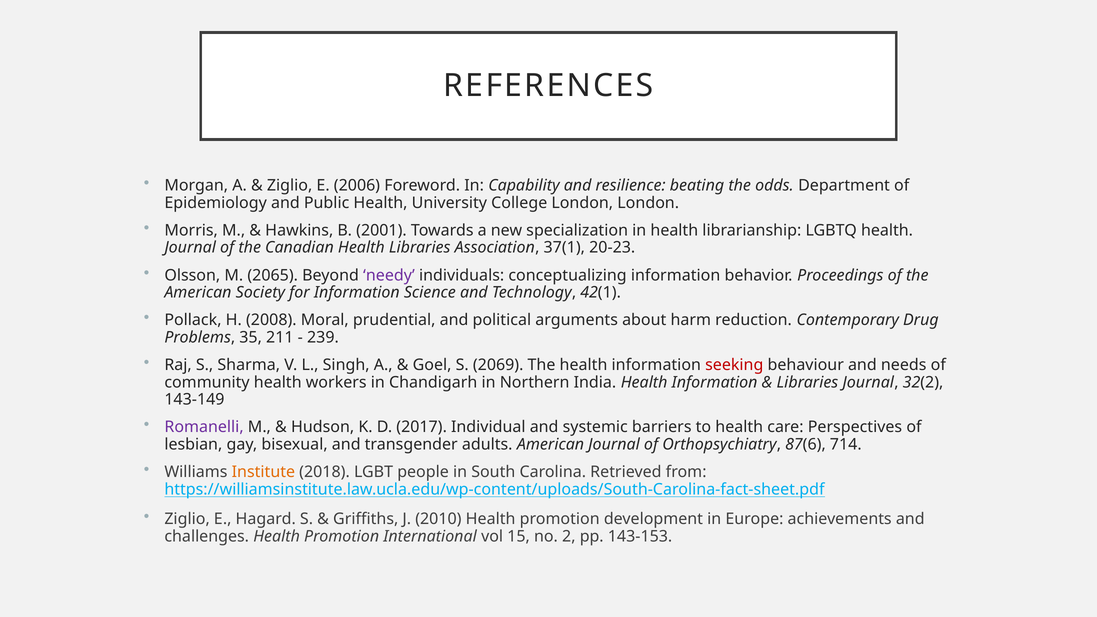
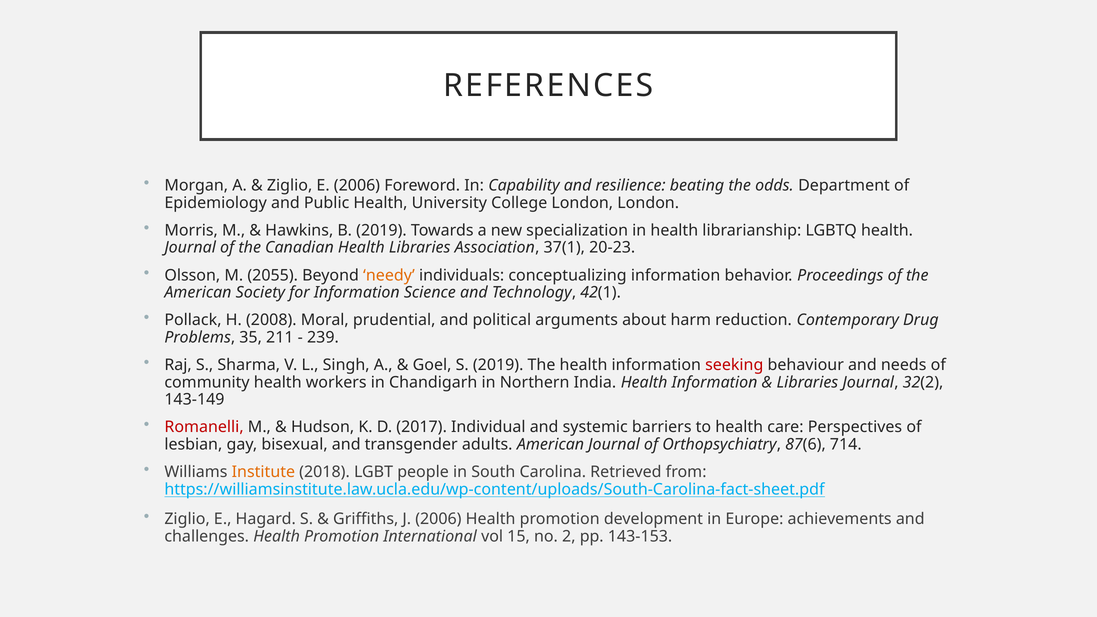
B 2001: 2001 -> 2019 (381, 230)
2065: 2065 -> 2055 (273, 275)
needy colour: purple -> orange (389, 275)
S 2069: 2069 -> 2019 (498, 365)
Romanelli colour: purple -> red (204, 427)
J 2010: 2010 -> 2006 (438, 519)
